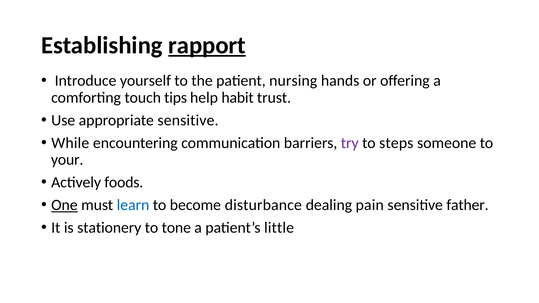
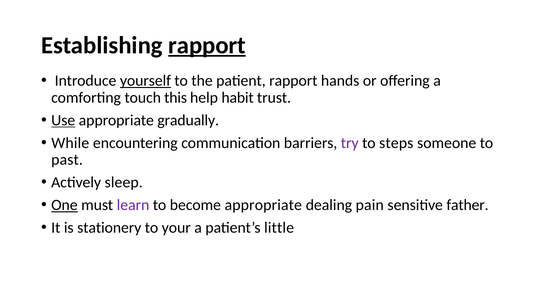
yourself underline: none -> present (145, 81)
patient nursing: nursing -> rapport (293, 81)
tips: tips -> this (176, 98)
Use underline: none -> present (63, 120)
appropriate sensitive: sensitive -> gradually (188, 120)
your: your -> past (67, 160)
foods: foods -> sleep (124, 182)
learn colour: blue -> purple (133, 205)
become disturbance: disturbance -> appropriate (263, 205)
tone: tone -> your (176, 228)
